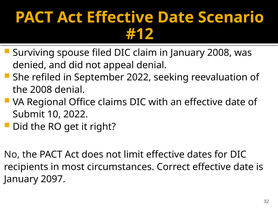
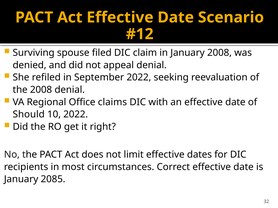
Submit: Submit -> Should (29, 115)
2097: 2097 -> 2085 (53, 180)
